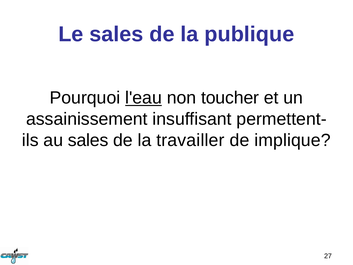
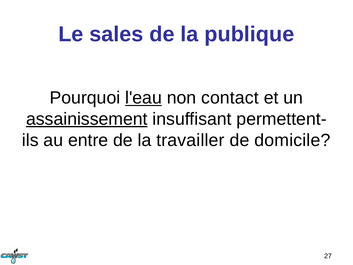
toucher: toucher -> contact (230, 98)
assainissement underline: none -> present (87, 119)
au sales: sales -> entre (88, 140)
implique: implique -> domicile (292, 140)
